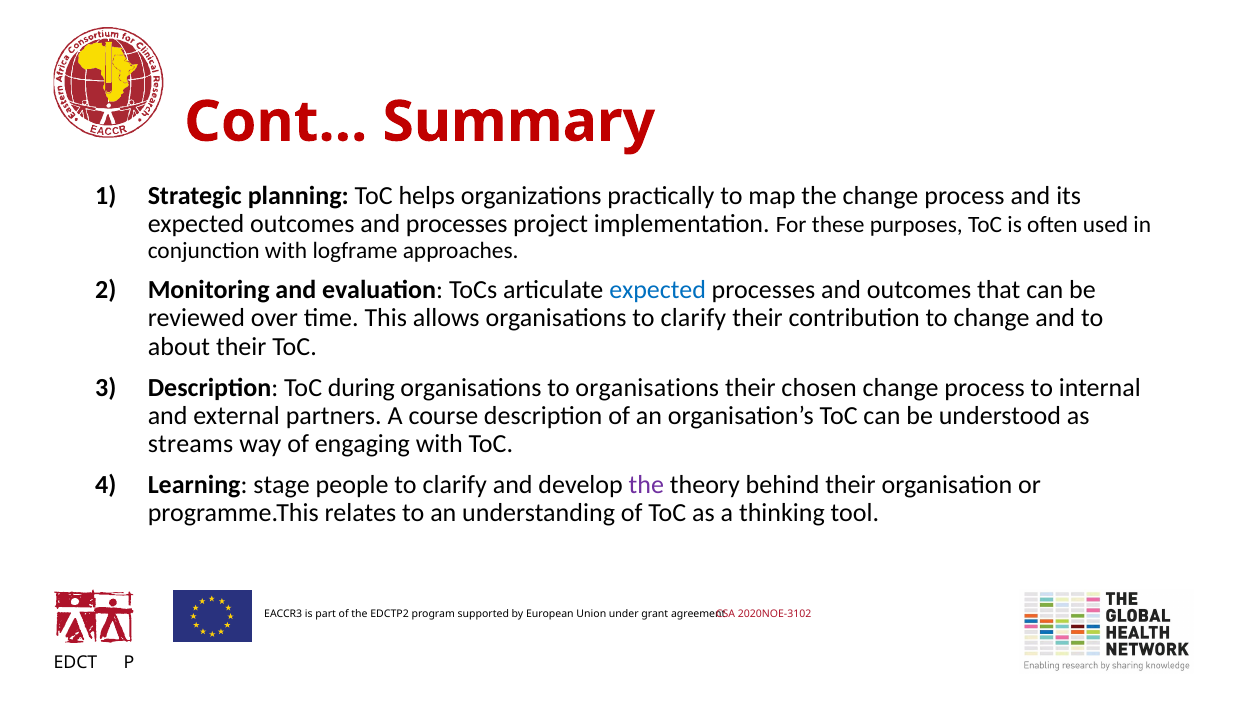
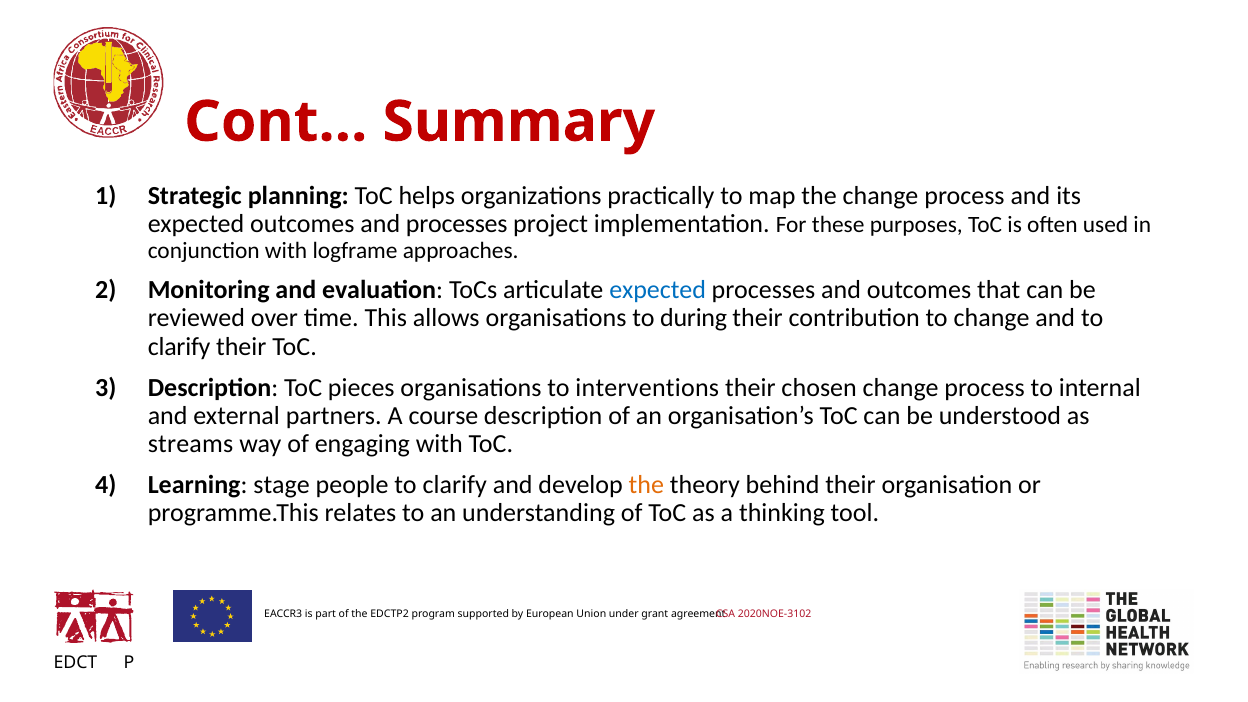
organisations to clarify: clarify -> during (694, 318)
about: about -> clarify (179, 347)
during: during -> pieces (361, 388)
to organisations: organisations -> interventions (647, 388)
the colour: purple -> orange (646, 485)
